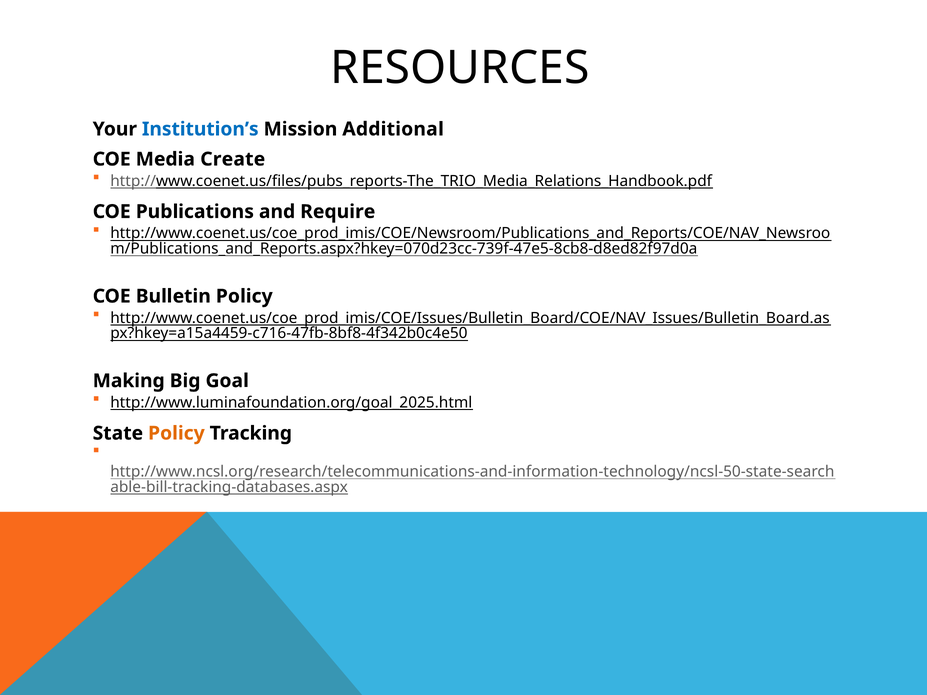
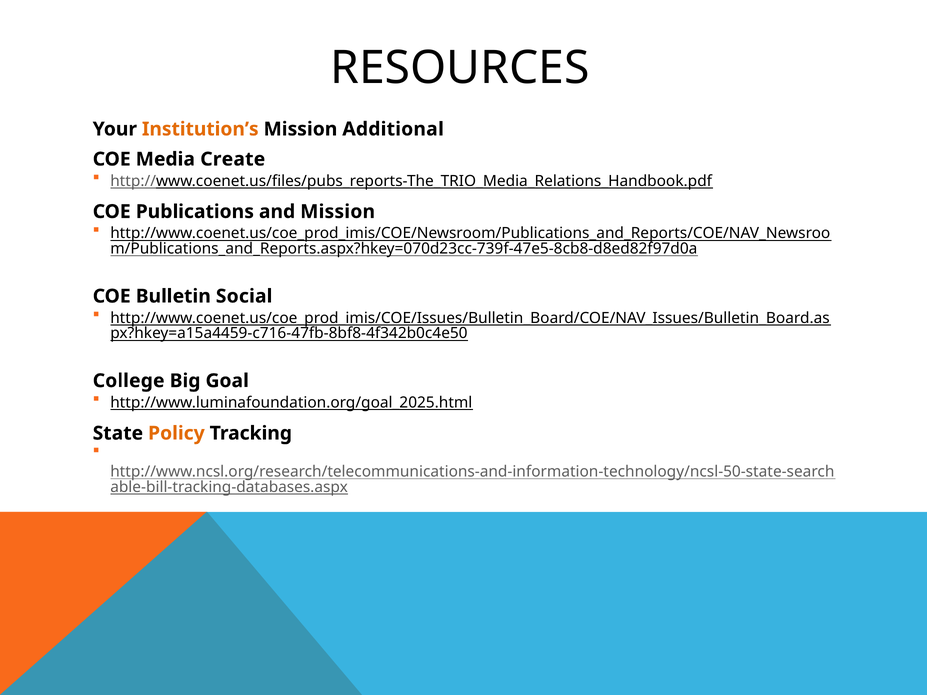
Institution’s colour: blue -> orange (200, 129)
and Require: Require -> Mission (338, 212)
Bulletin Policy: Policy -> Social (244, 296)
Making: Making -> College (129, 381)
